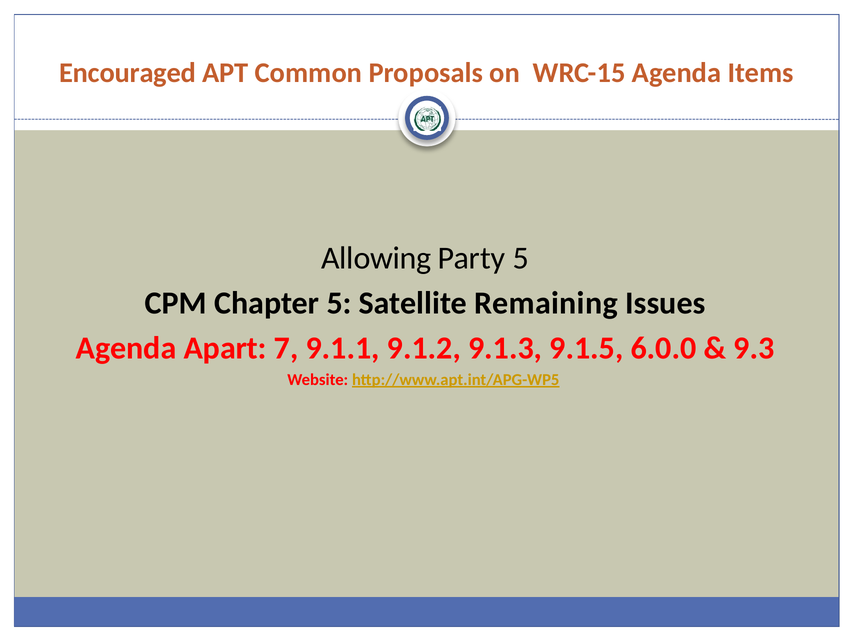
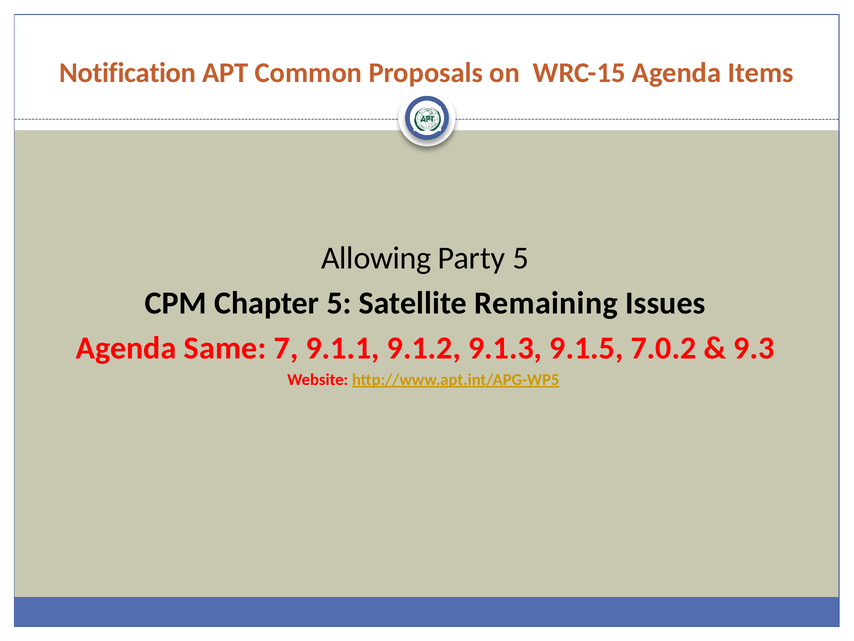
Encouraged: Encouraged -> Notification (128, 73)
Apart: Apart -> Same (225, 348)
6.0.0: 6.0.0 -> 7.0.2 (663, 348)
